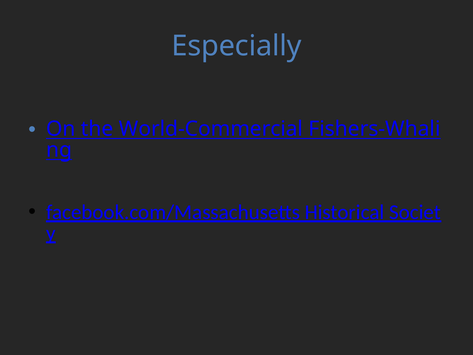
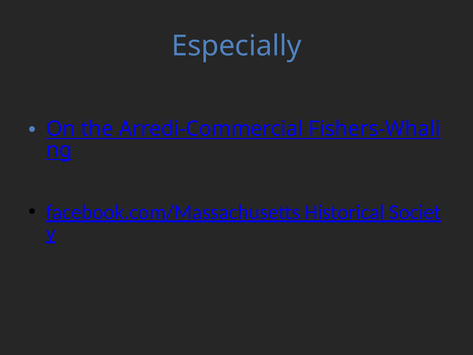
World-Commercial: World-Commercial -> Arredi-Commercial (211, 129)
